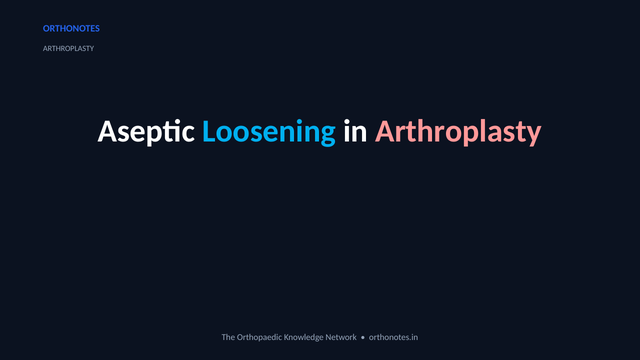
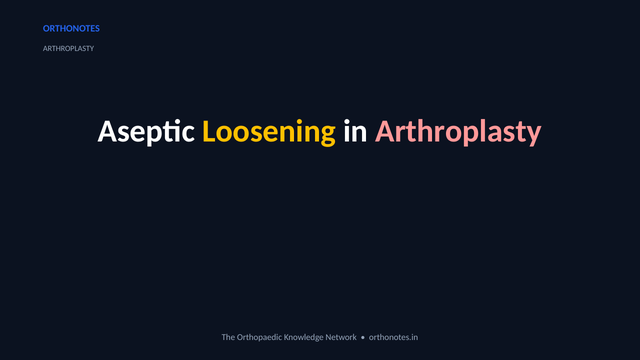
Loosening colour: light blue -> yellow (269, 131)
